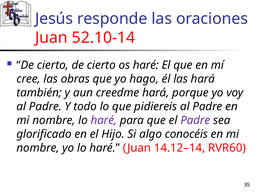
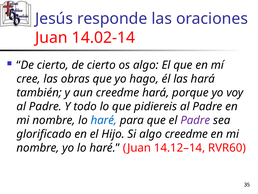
52.10-14: 52.10-14 -> 14.02-14 (103, 38)
os haré: haré -> algo (146, 65)
haré colour: purple -> blue (104, 120)
algo conocéis: conocéis -> creedme (186, 134)
